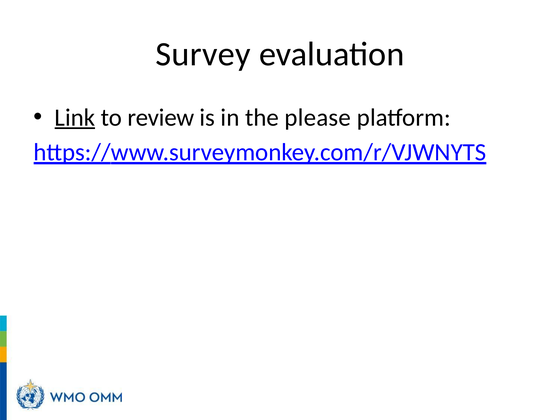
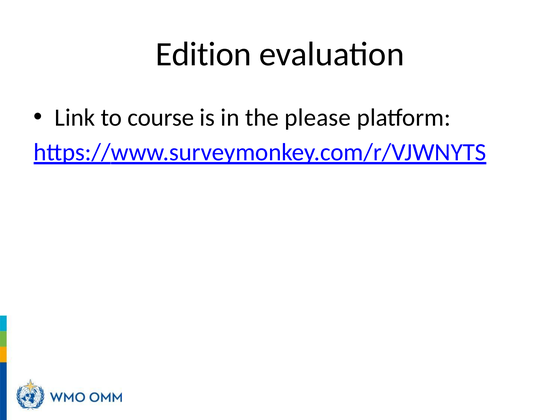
Survey: Survey -> Edition (203, 54)
Link underline: present -> none (75, 117)
review: review -> course (161, 117)
